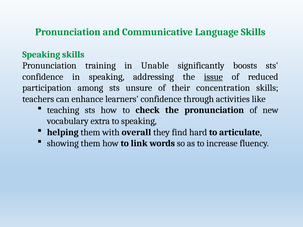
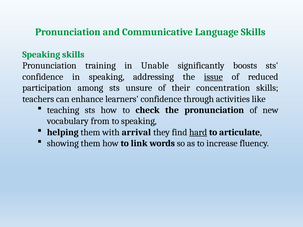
extra: extra -> from (100, 121)
overall: overall -> arrival (136, 132)
hard underline: none -> present (198, 132)
